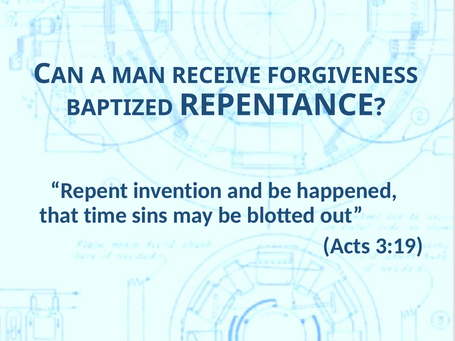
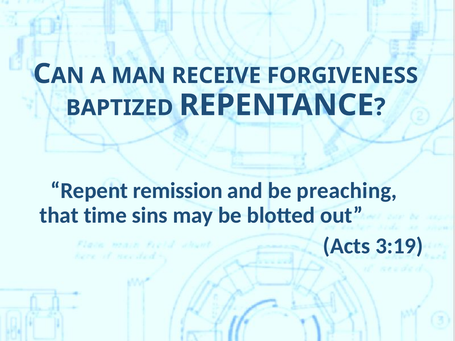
invention: invention -> remission (178, 191)
happened: happened -> preaching (347, 191)
